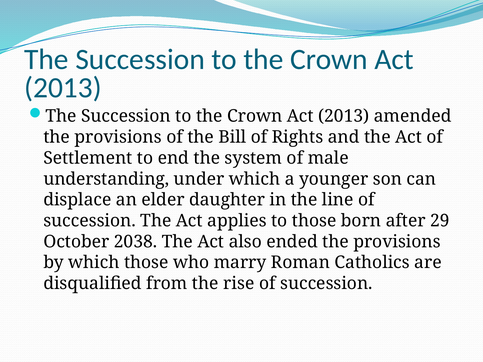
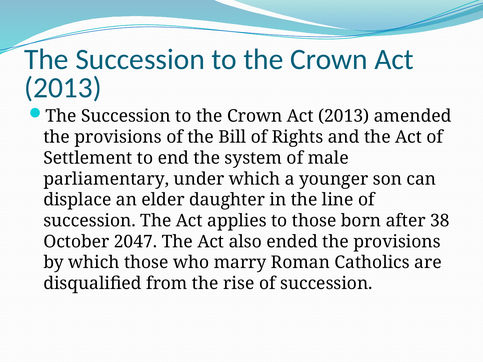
understanding: understanding -> parliamentary (106, 179)
29: 29 -> 38 (440, 221)
2038: 2038 -> 2047 (136, 242)
